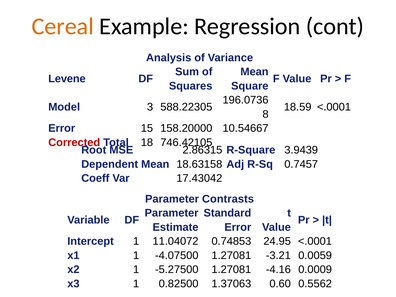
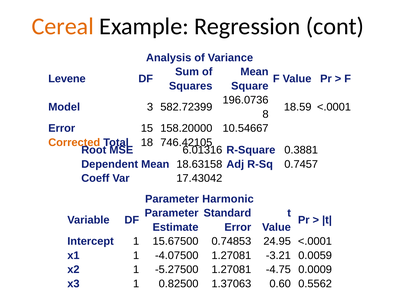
588.22305: 588.22305 -> 582.72399 (186, 107)
Corrected colour: red -> orange (74, 142)
2.86315: 2.86315 -> 6.01316 (202, 150)
3.9439: 3.9439 -> 0.3881 (301, 150)
Contrasts: Contrasts -> Harmonic (228, 199)
11.04072: 11.04072 -> 15.67500 (176, 241)
-4.16: -4.16 -> -4.75 (278, 270)
